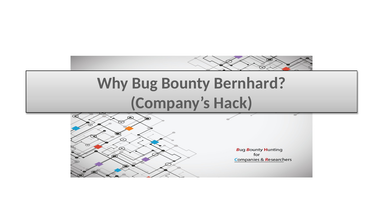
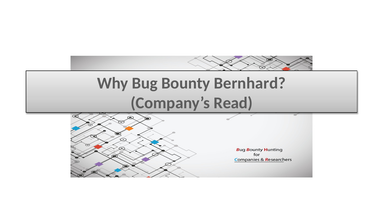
Hack: Hack -> Read (233, 103)
